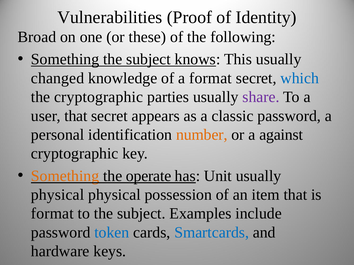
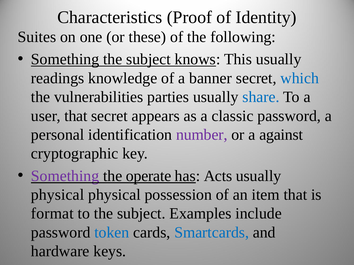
Vulnerabilities: Vulnerabilities -> Characteristics (110, 17)
Broad: Broad -> Suites (37, 37)
changed: changed -> readings (58, 78)
a format: format -> banner (211, 78)
the cryptographic: cryptographic -> vulnerabilities (99, 97)
share colour: purple -> blue (261, 97)
number colour: orange -> purple (202, 135)
Something colour: orange -> purple (65, 176)
Unit: Unit -> Acts (218, 176)
